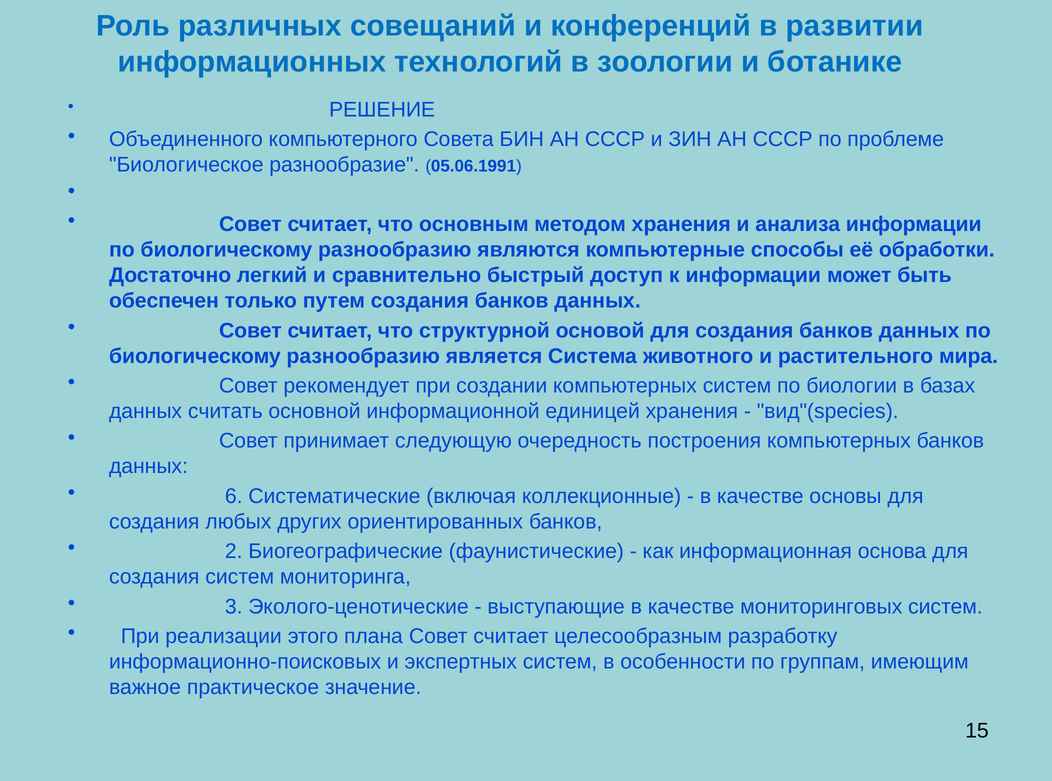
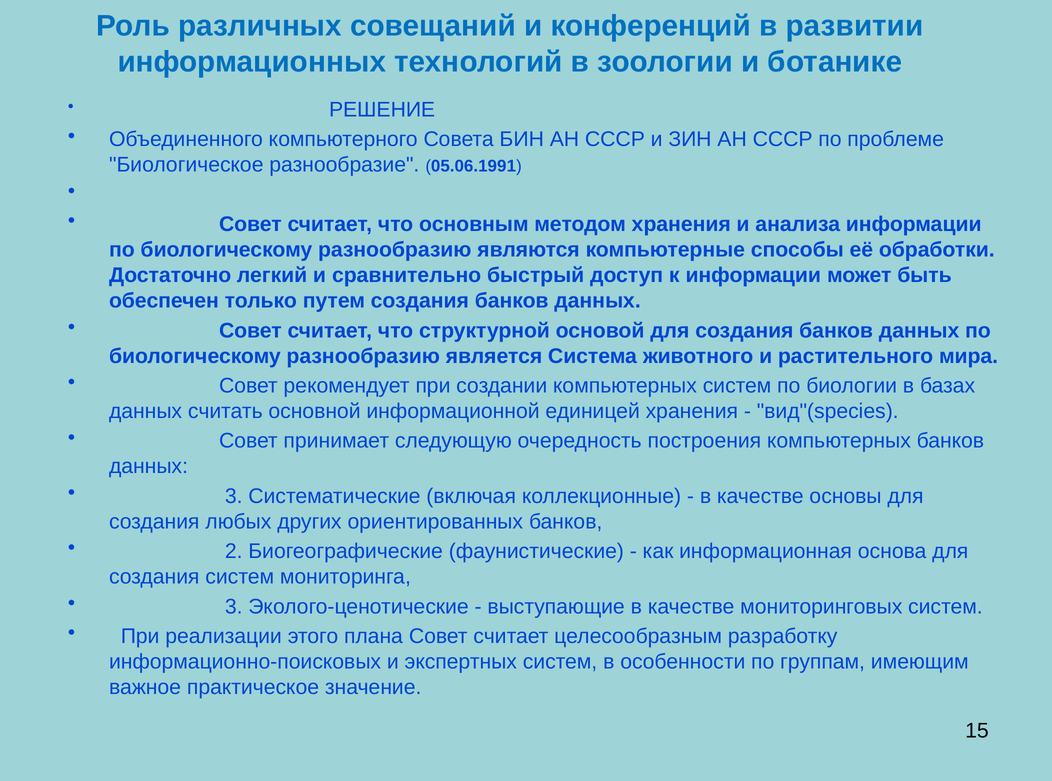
6: 6 -> 3 (234, 496)
